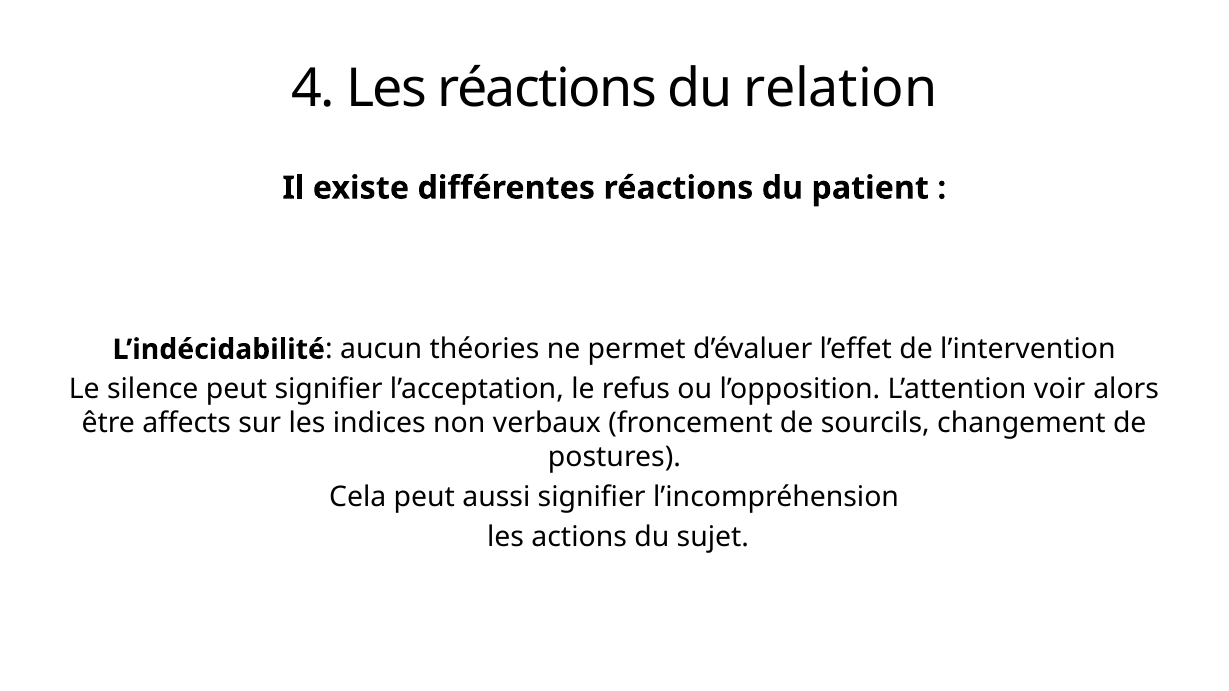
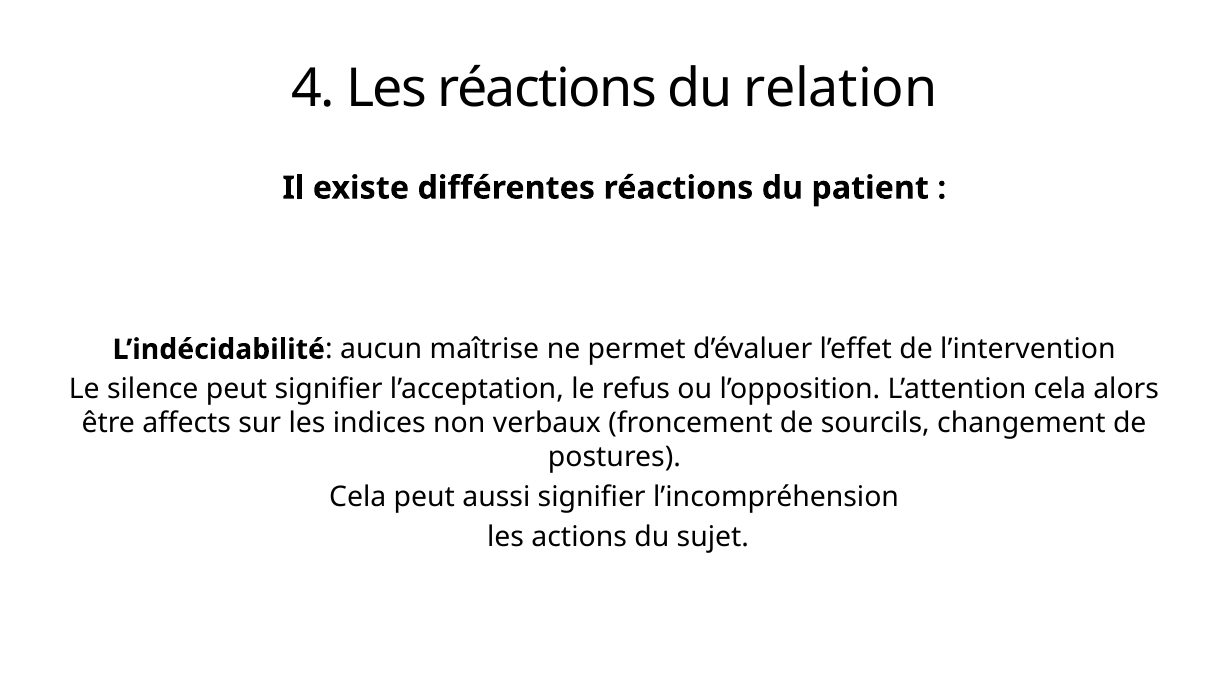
théories: théories -> maîtrise (484, 350)
L’attention voir: voir -> cela (1060, 389)
